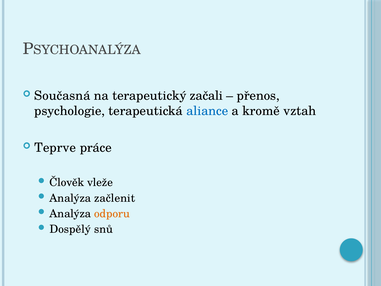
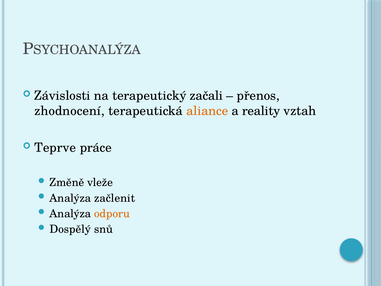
Současná: Současná -> Závislosti (62, 95)
psychologie: psychologie -> zhodnocení (70, 111)
aliance colour: blue -> orange (207, 111)
kromě: kromě -> reality (261, 111)
Člověk: Člověk -> Změně (67, 182)
